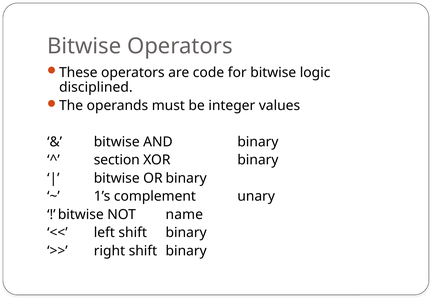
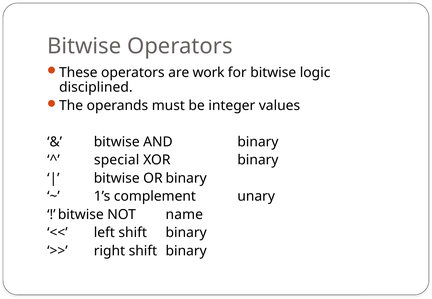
code: code -> work (209, 72)
section: section -> special (117, 160)
